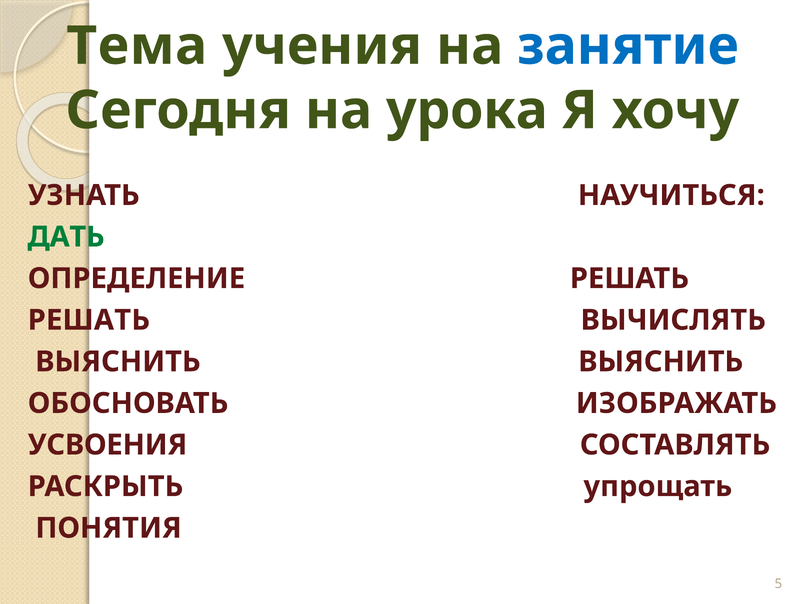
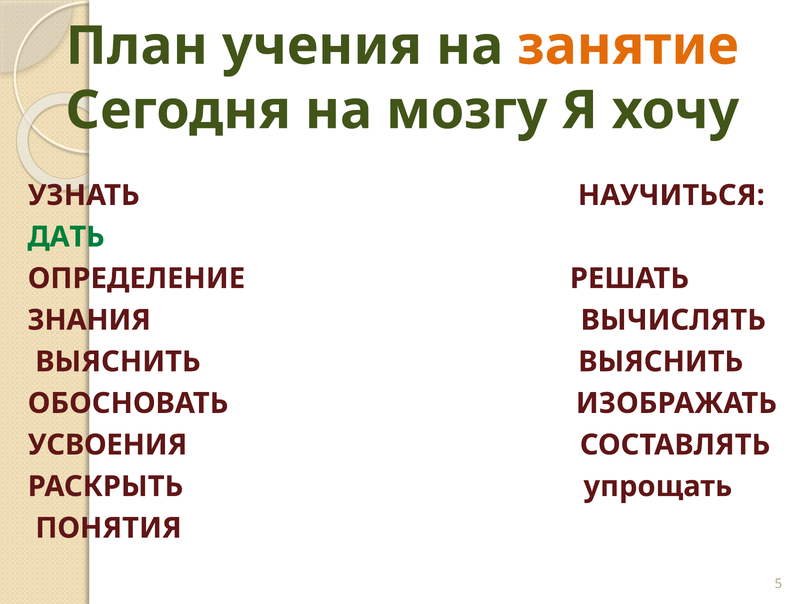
Тема: Тема -> План (137, 46)
занятие colour: blue -> orange (628, 46)
урока: урока -> мозгу (467, 110)
РЕШАТЬ: РЕШАТЬ -> ЗНАНИЯ (89, 320)
